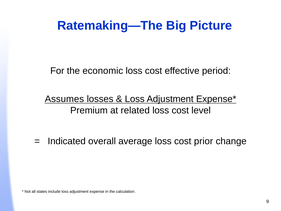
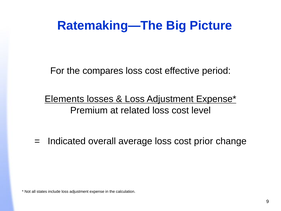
economic: economic -> compares (103, 71)
Assumes: Assumes -> Elements (64, 99)
